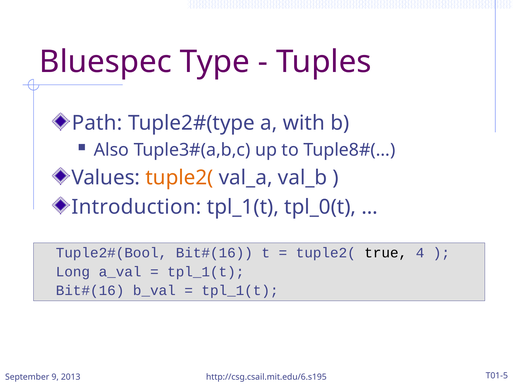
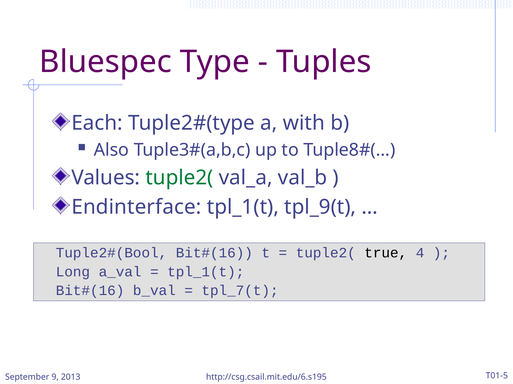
Path: Path -> Each (97, 123)
tuple2( colour: orange -> green (180, 178)
Introduction: Introduction -> Endinterface (136, 207)
tpl_0(t: tpl_0(t -> tpl_9(t (320, 207)
tpl_1(t: tpl_1(t -> tpl_7(t (240, 291)
